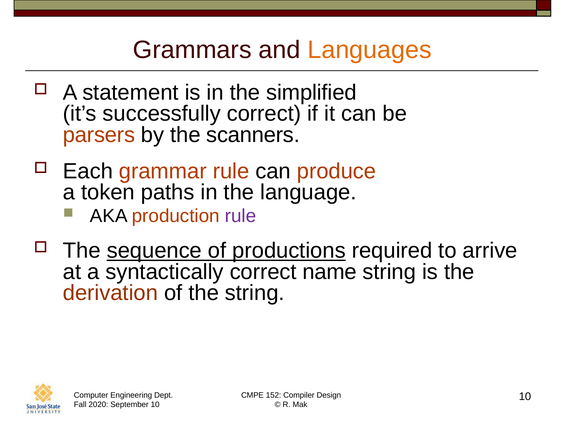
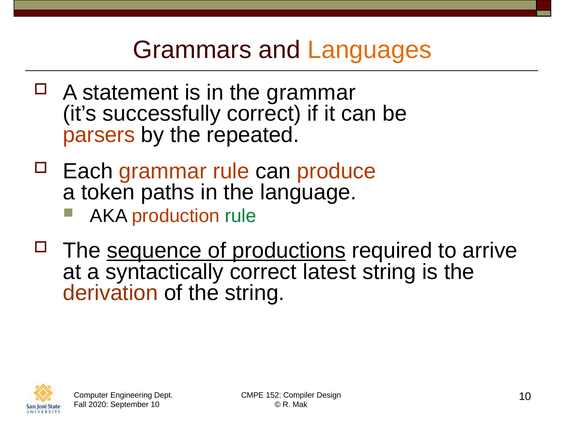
the simplified: simplified -> grammar (311, 92)
scanners: scanners -> repeated (253, 135)
rule colour: purple -> green (241, 216)
name: name -> latest (329, 272)
